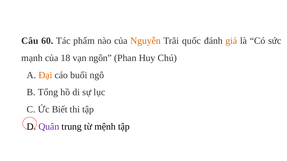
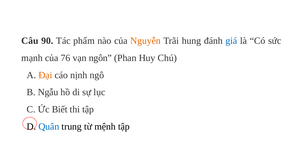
60: 60 -> 90 (47, 41)
quốc: quốc -> hung (192, 41)
giá colour: orange -> blue (231, 41)
18: 18 -> 76 (65, 58)
buổi: buổi -> nịnh (79, 75)
Tổng: Tổng -> Ngẫu (48, 92)
Quân colour: purple -> blue (49, 127)
